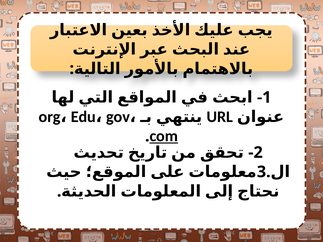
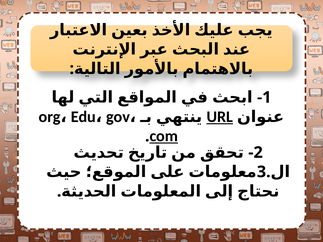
URL underline: none -> present (220, 117)
